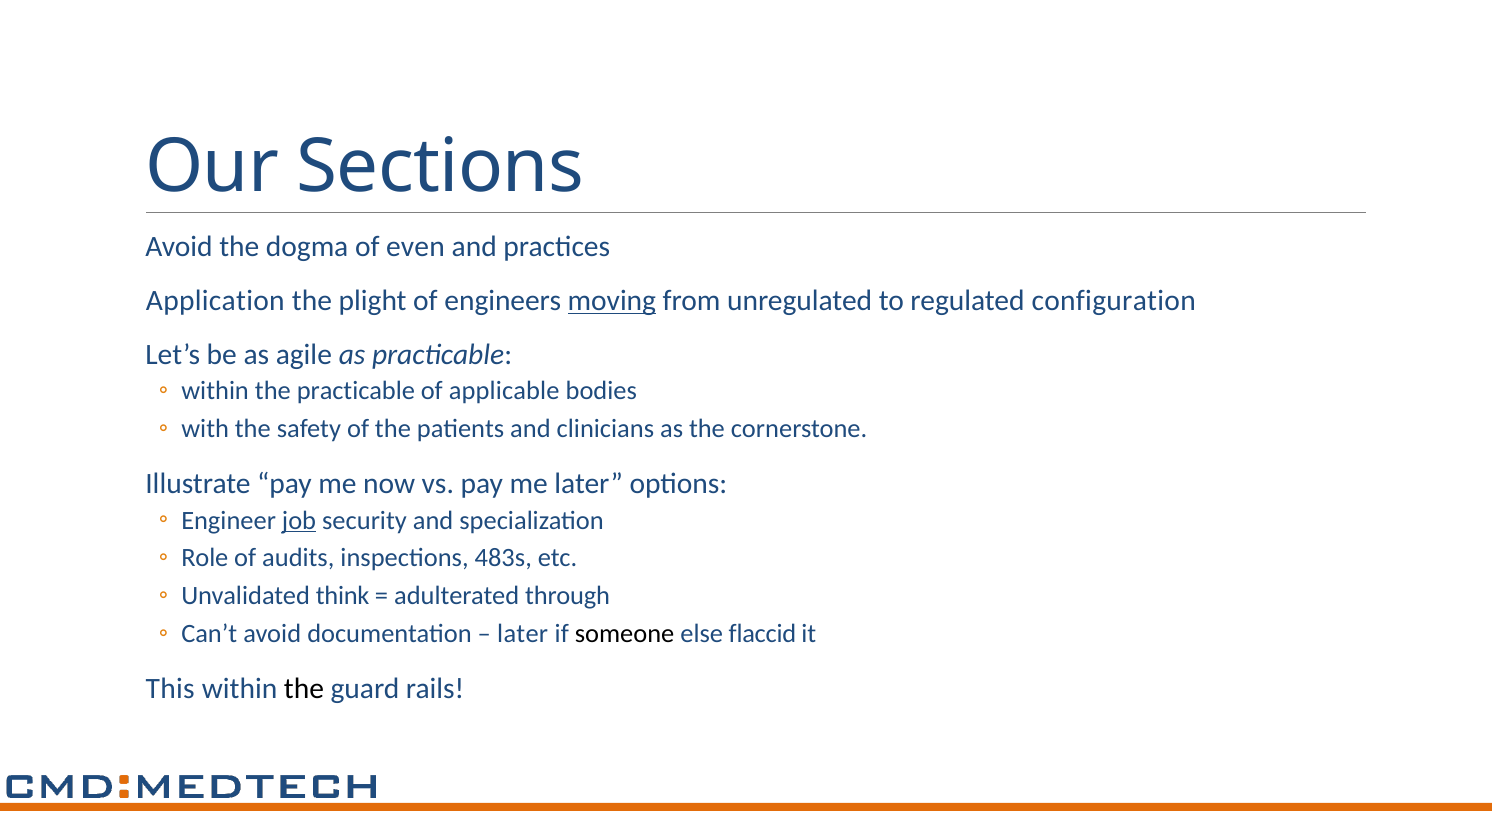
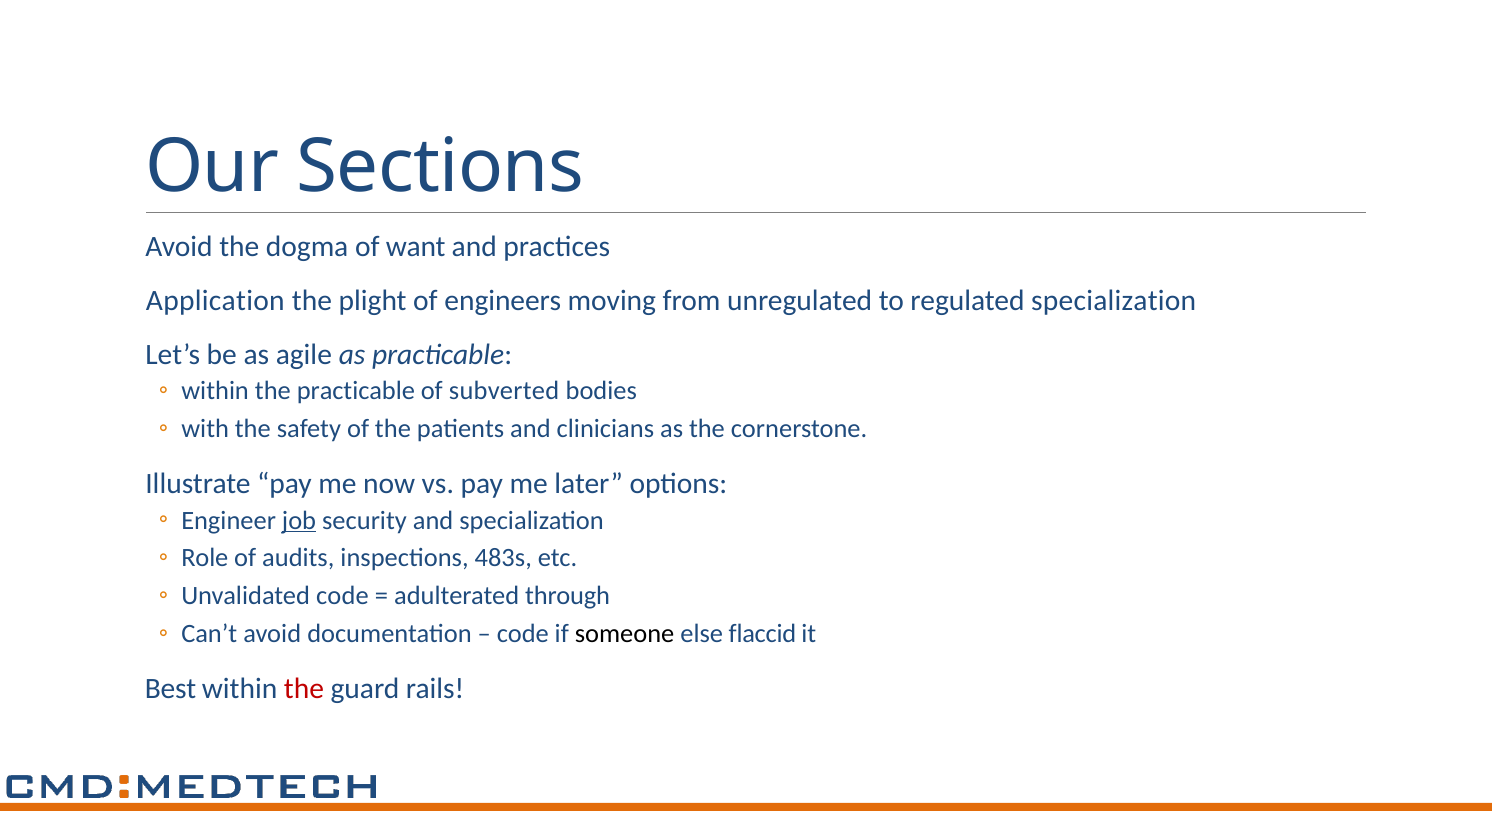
even: even -> want (416, 247)
moving underline: present -> none (612, 301)
regulated configuration: configuration -> specialization (1114, 301)
applicable: applicable -> subverted (504, 391)
Unvalidated think: think -> code (342, 596)
later: later -> code (523, 634)
This: This -> Best (171, 689)
the colour: black -> red (304, 689)
